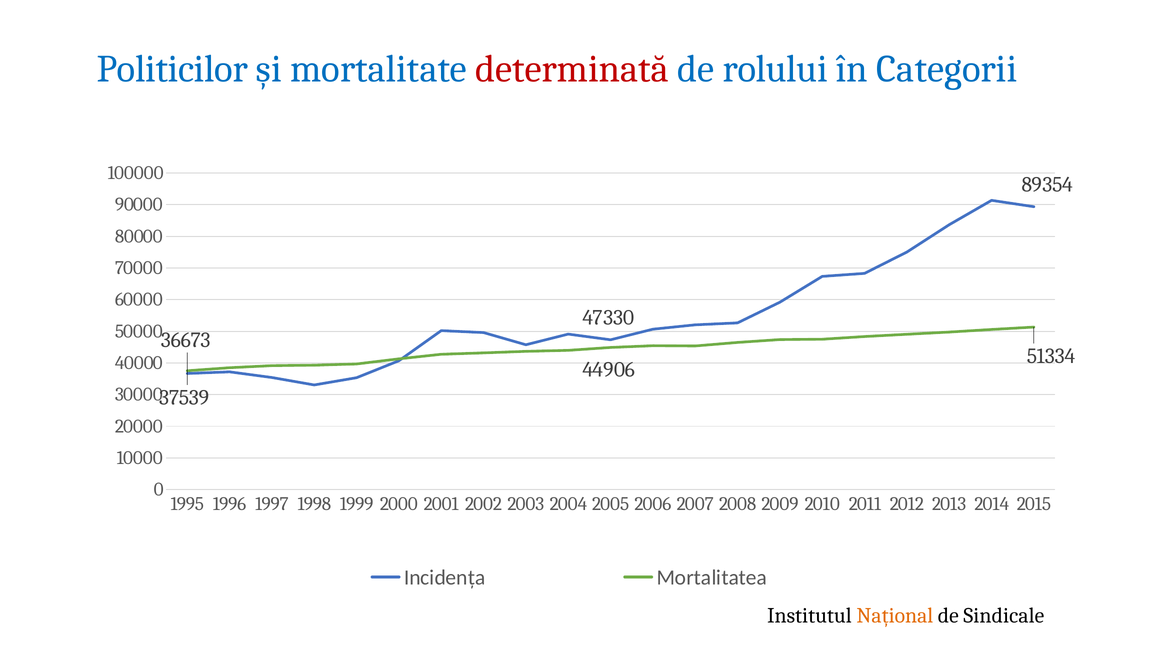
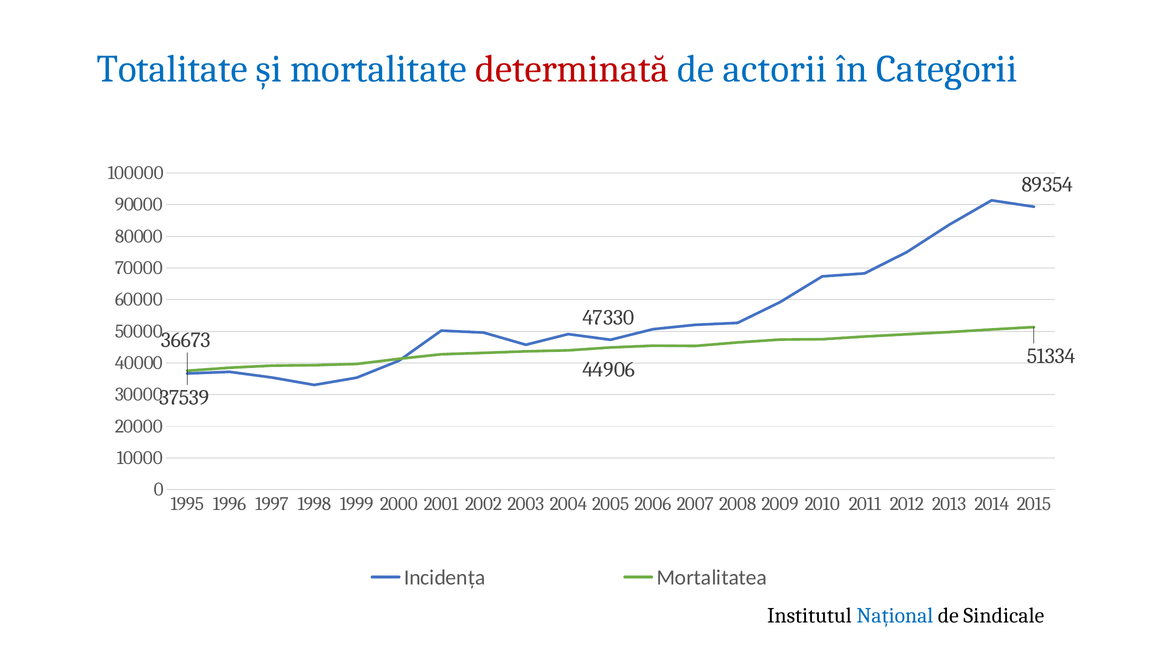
Politicilor: Politicilor -> Totalitate (172, 69)
rolului: rolului -> actorii (775, 69)
Național colour: orange -> blue (895, 616)
